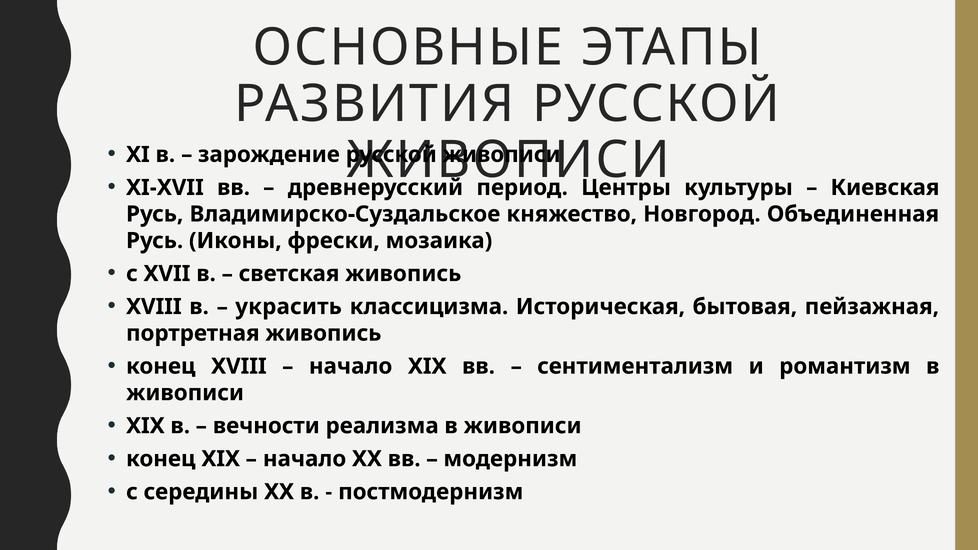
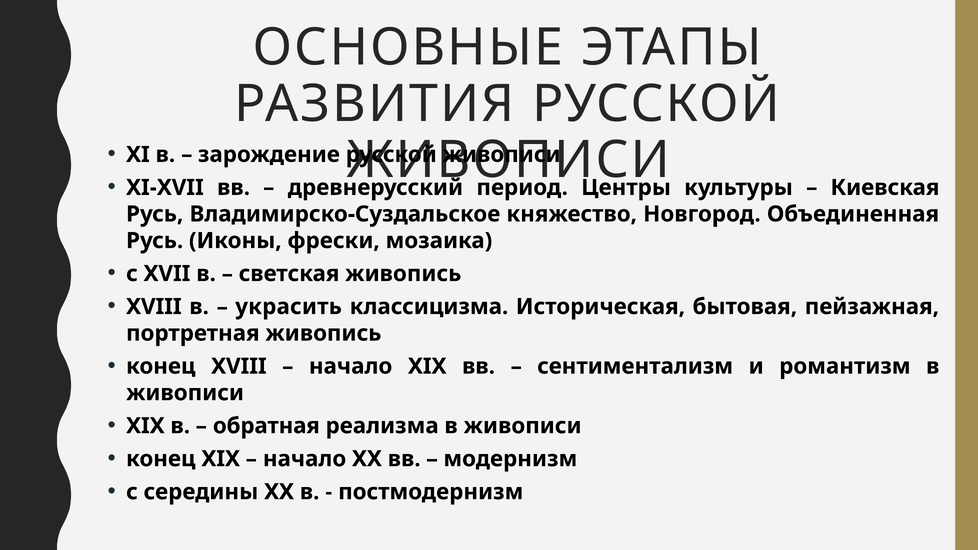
вечности: вечности -> обратная (266, 426)
